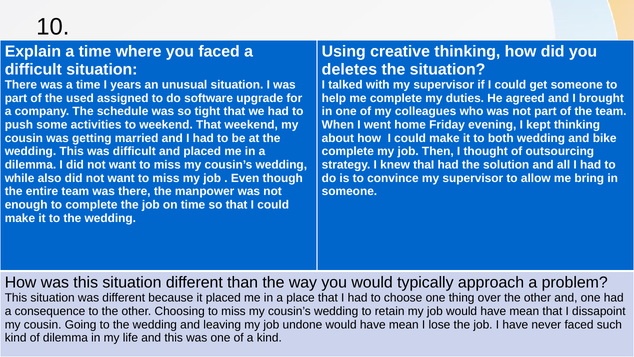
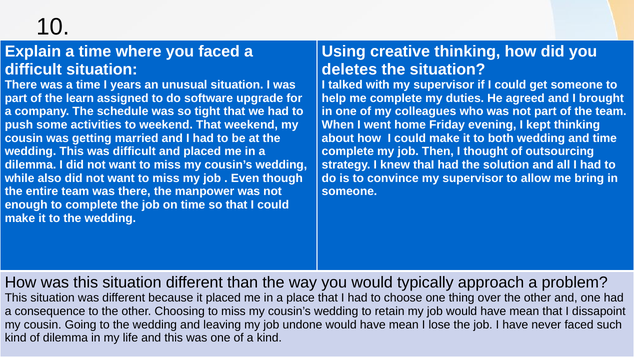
used: used -> learn (80, 98)
and bike: bike -> time (605, 138)
